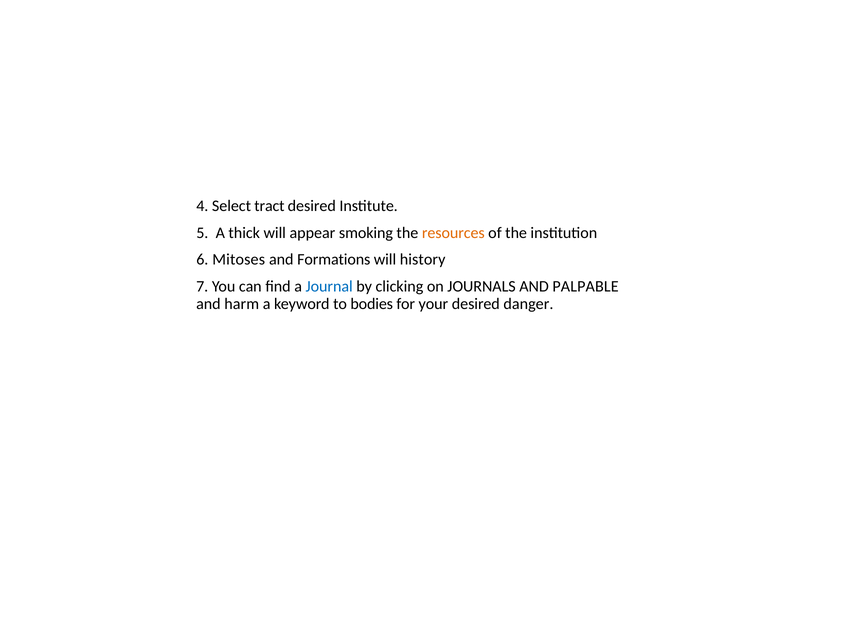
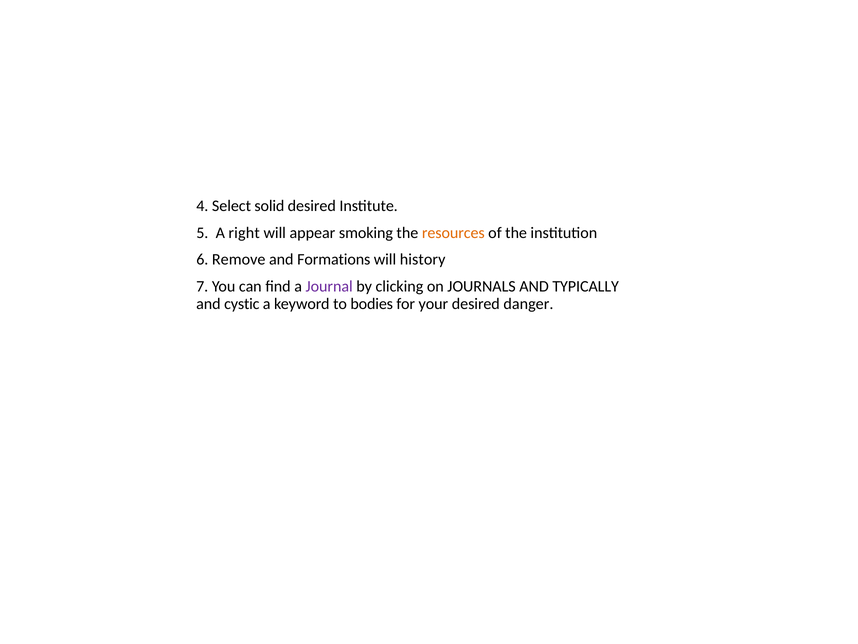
tract: tract -> solid (269, 206)
thick: thick -> right (244, 233)
Mitoses: Mitoses -> Remove (239, 259)
Journal colour: blue -> purple (329, 286)
PALPABLE: PALPABLE -> TYPICALLY (586, 286)
harm: harm -> cystic (242, 304)
